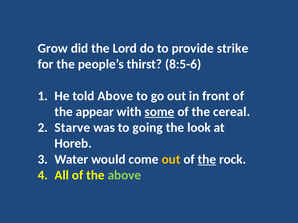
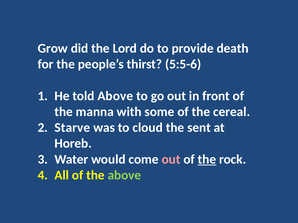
strike: strike -> death (233, 48)
8:5-6: 8:5-6 -> 5:5-6 (183, 64)
appear: appear -> manna (95, 112)
some underline: present -> none (159, 112)
going: going -> cloud (148, 128)
look: look -> sent (199, 128)
out colour: yellow -> pink (171, 160)
